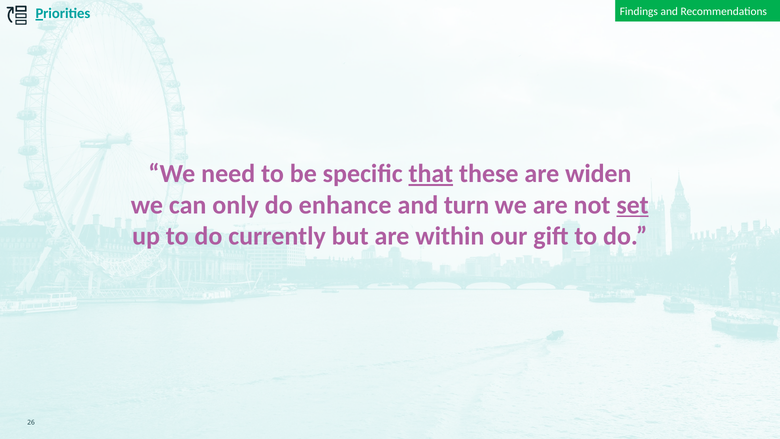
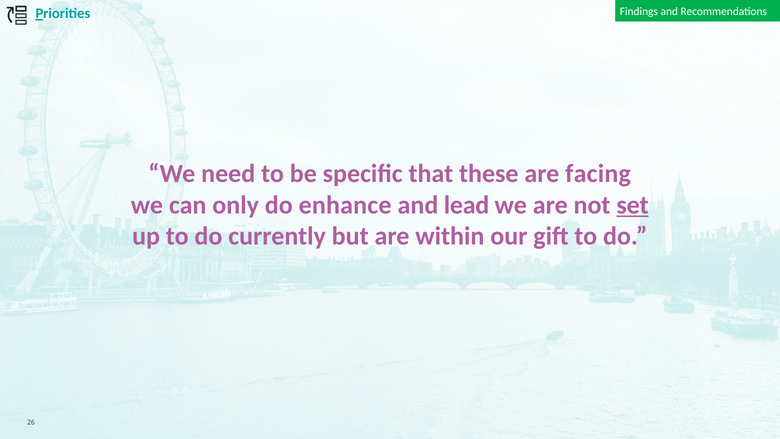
that underline: present -> none (431, 174)
widen: widen -> facing (598, 174)
turn: turn -> lead (467, 205)
